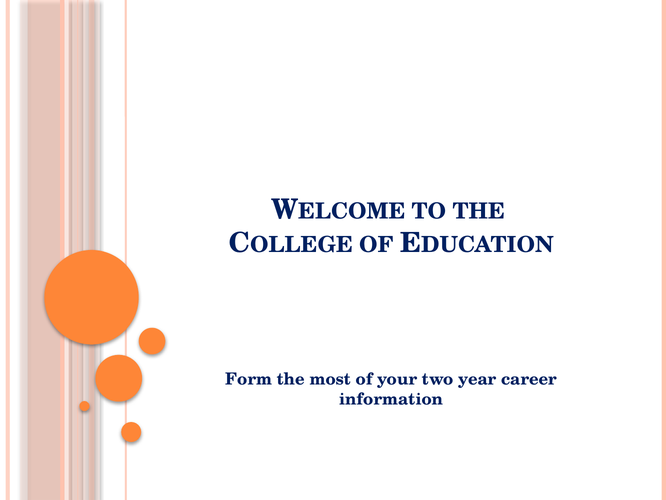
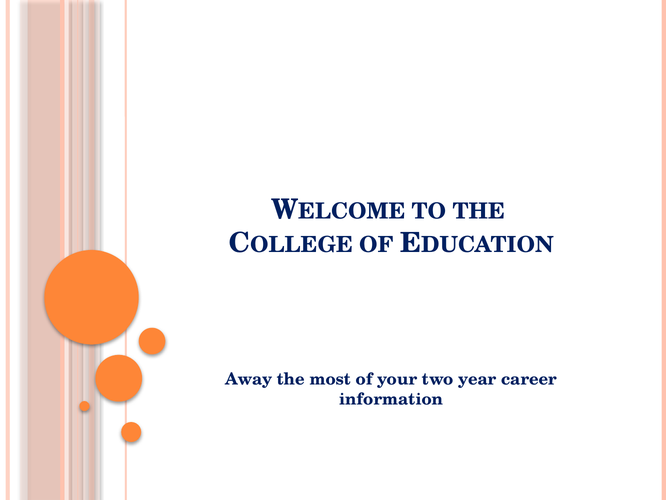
Form: Form -> Away (249, 379)
